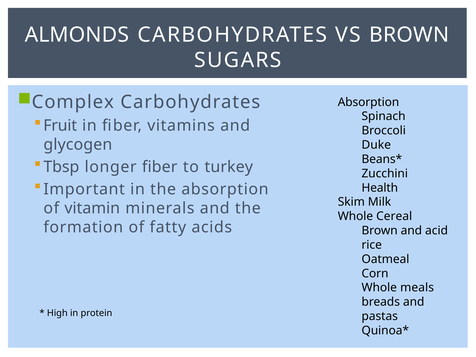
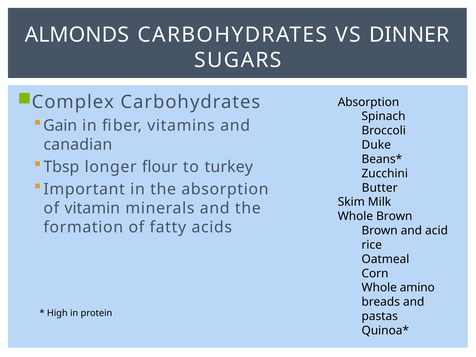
VS BROWN: BROWN -> DINNER (409, 35)
Fruit: Fruit -> Gain (60, 126)
glycogen: glycogen -> canadian (78, 145)
longer fiber: fiber -> flour (160, 167)
Health: Health -> Butter (380, 188)
Whole Cereal: Cereal -> Brown (394, 216)
meals: meals -> amino (417, 288)
